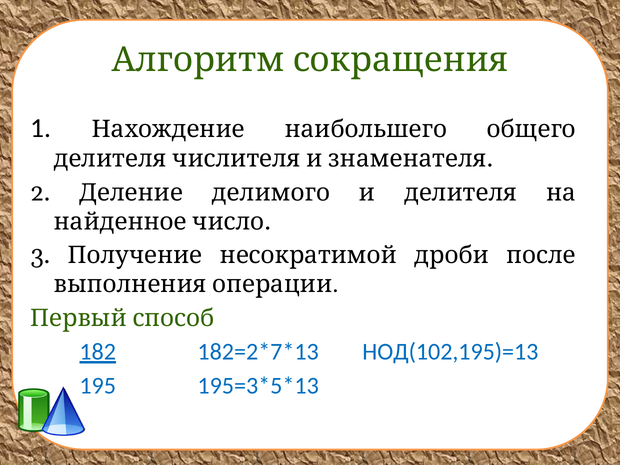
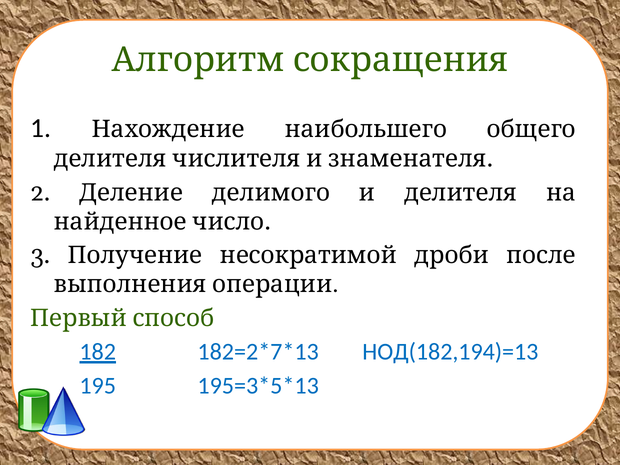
НОД(102,195)=13: НОД(102,195)=13 -> НОД(182,194)=13 (450, 352)
